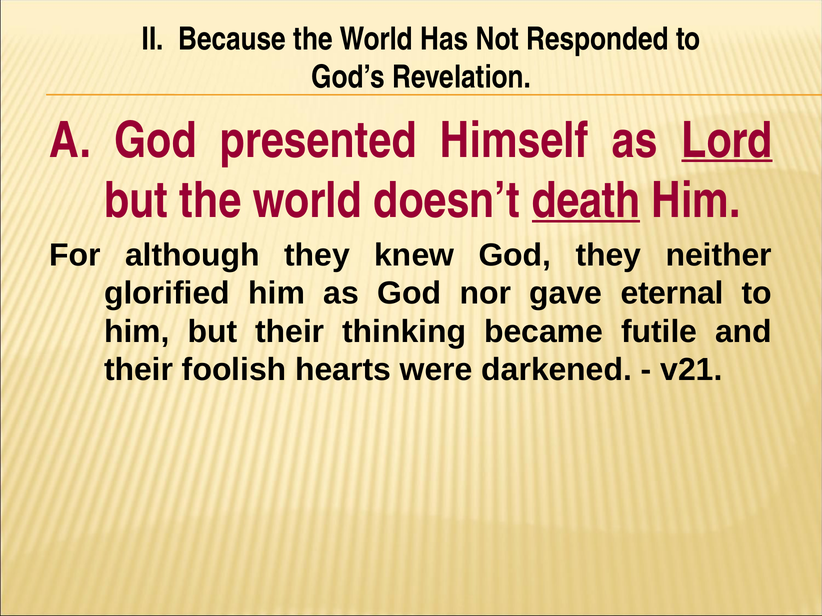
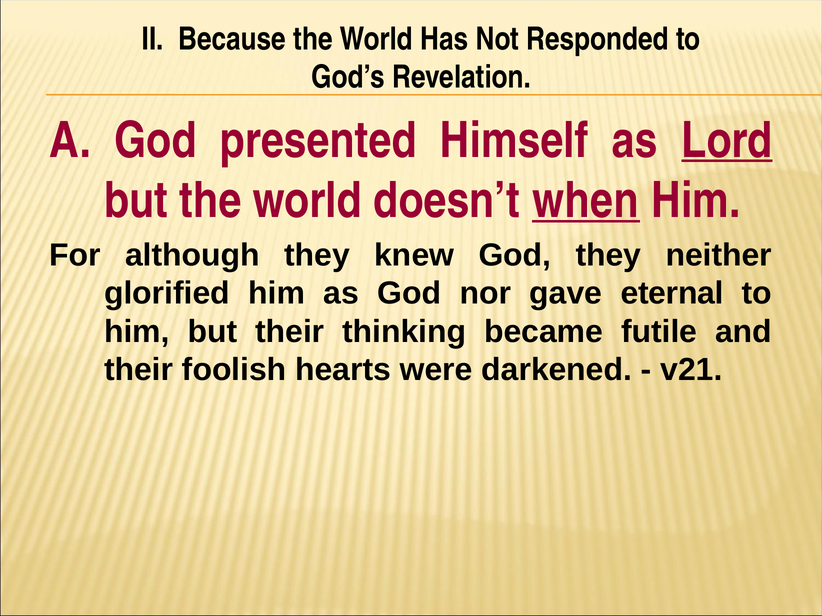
death: death -> when (586, 201)
